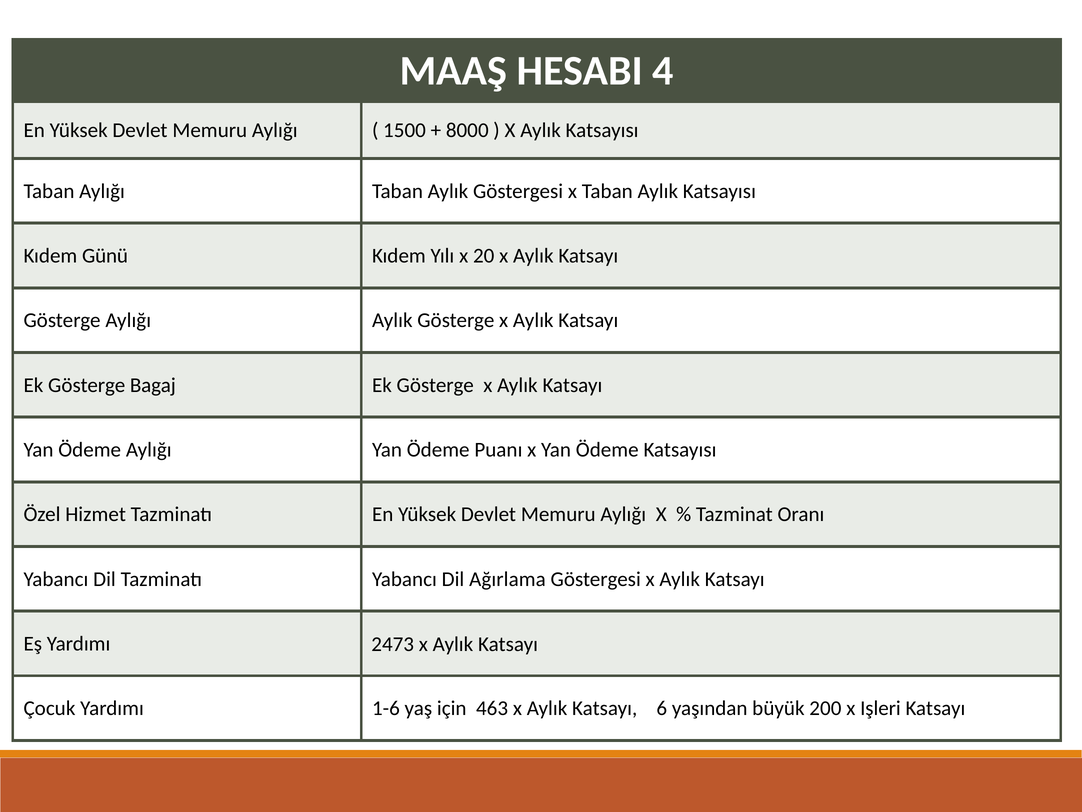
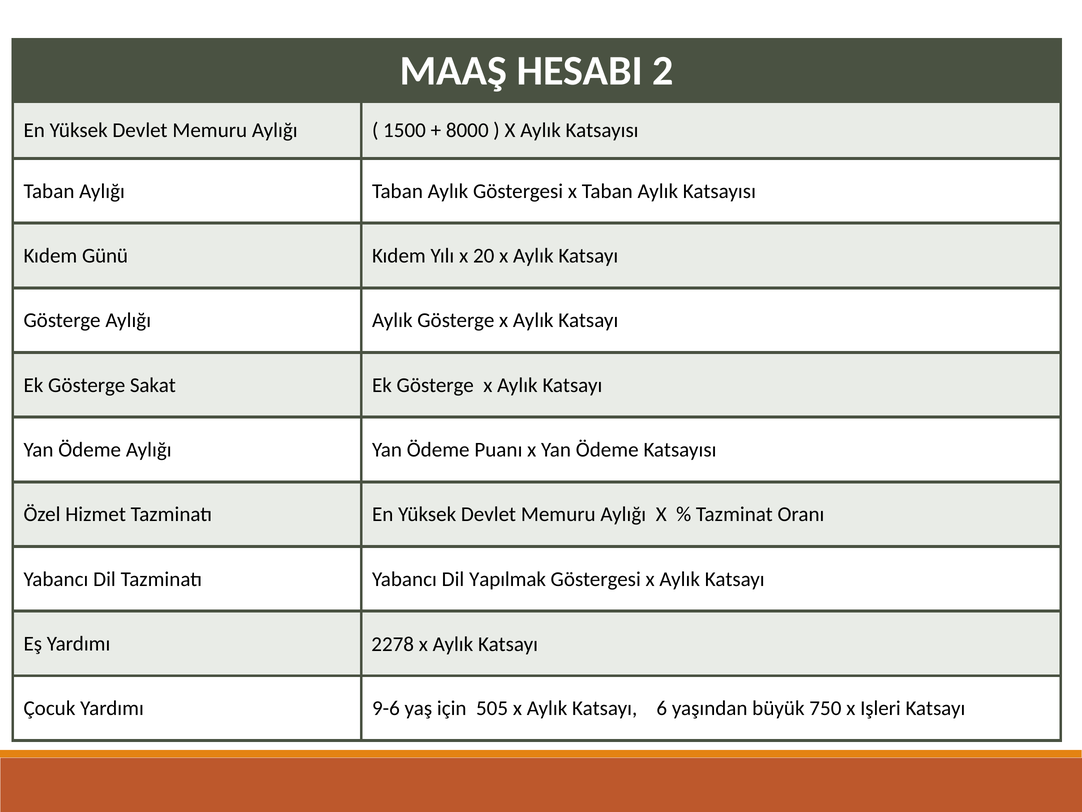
4: 4 -> 2 (663, 71)
Bagaj: Bagaj -> Sakat (153, 385)
Ağırlama: Ağırlama -> Yapılmak (508, 579)
2473: 2473 -> 2278 (393, 644)
1-6: 1-6 -> 9-6 (386, 708)
463: 463 -> 505 (492, 708)
200: 200 -> 750 (825, 708)
